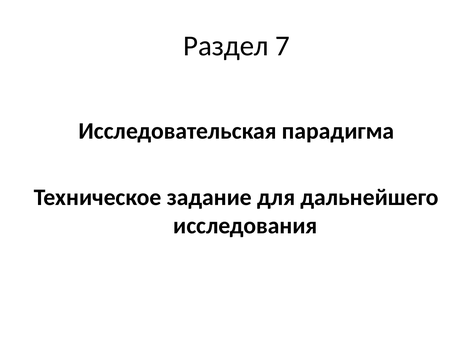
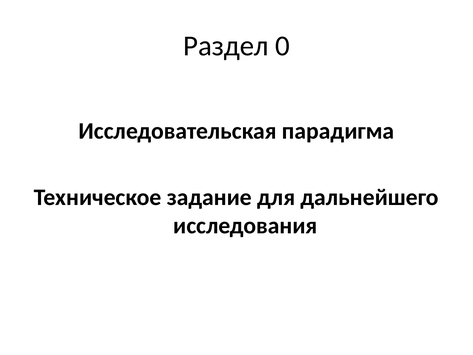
7: 7 -> 0 (282, 46)
